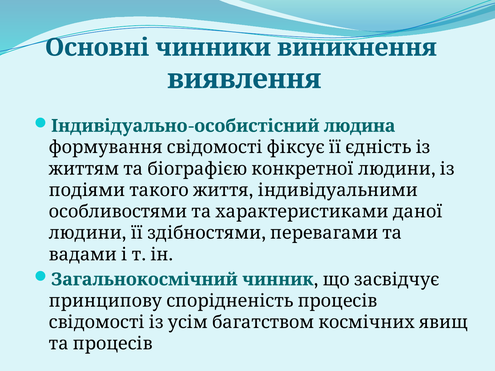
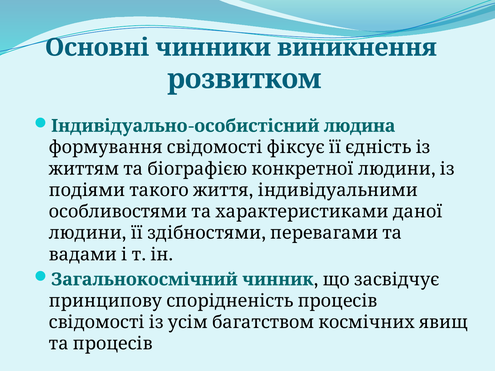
виявлення: виявлення -> розвитком (244, 79)
